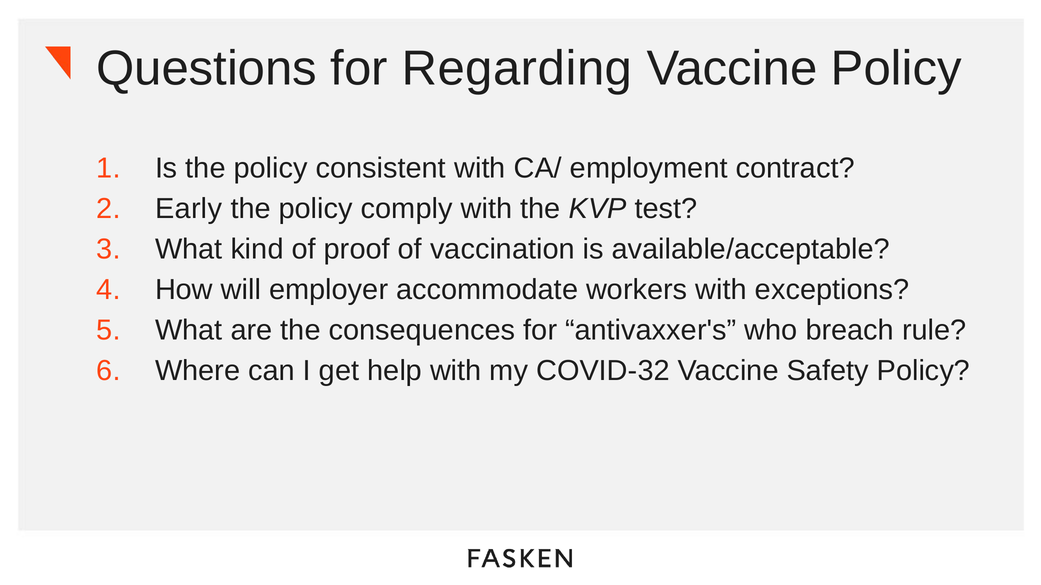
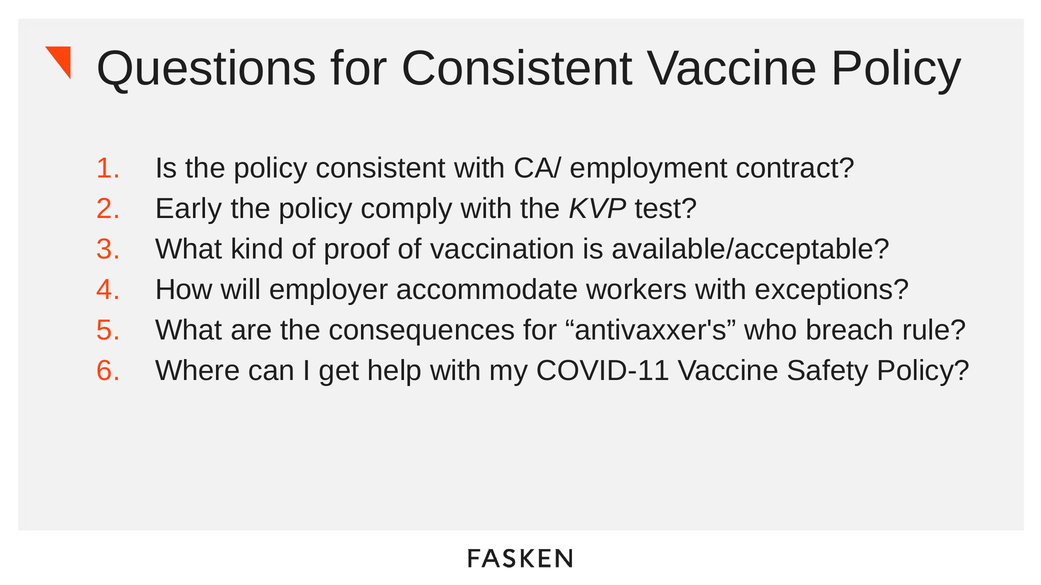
for Regarding: Regarding -> Consistent (517, 69)
COVID-32: COVID-32 -> COVID-11 (603, 371)
